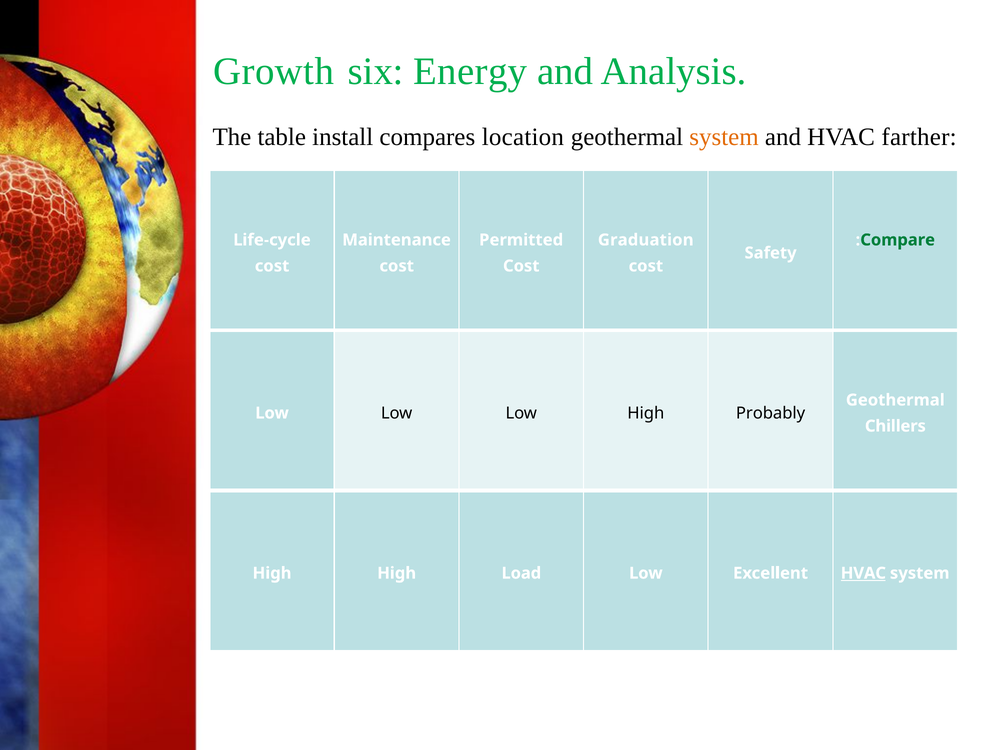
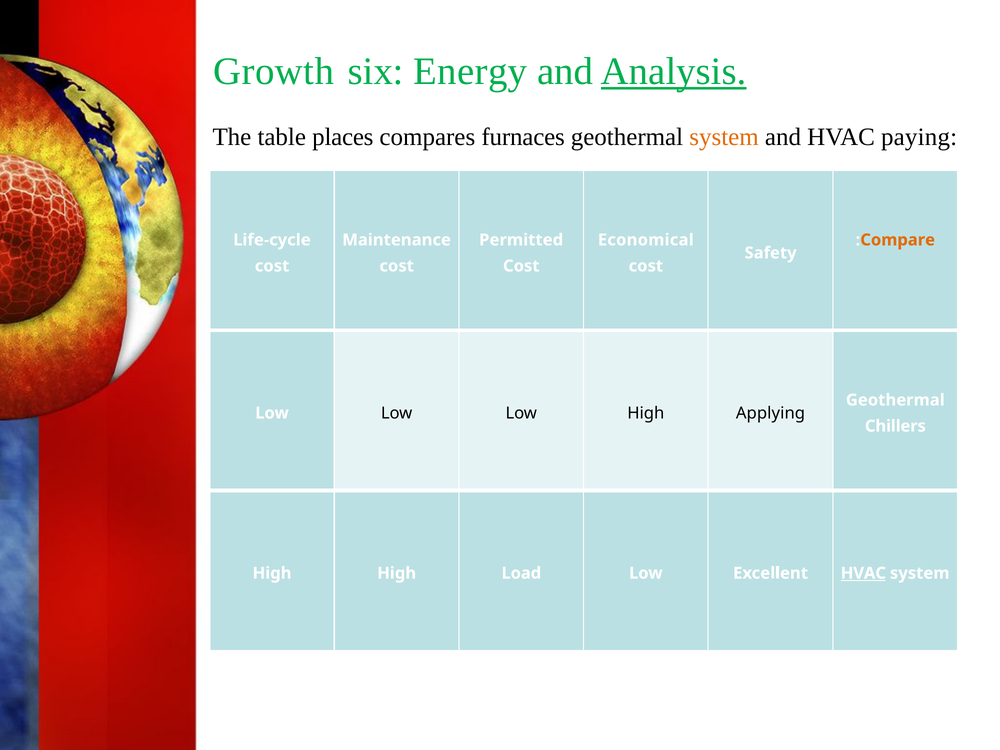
Analysis underline: none -> present (674, 72)
install: install -> places (343, 137)
location: location -> furnaces (523, 137)
farther: farther -> paying (919, 137)
Graduation: Graduation -> Economical (646, 240)
Compare colour: green -> orange (898, 240)
Probably: Probably -> Applying (771, 413)
